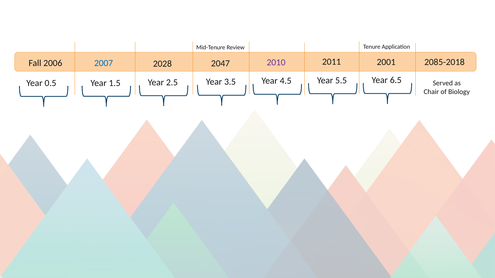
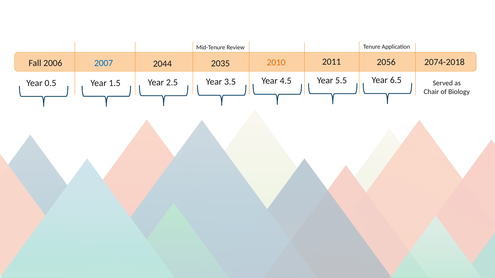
2001: 2001 -> 2056 (386, 62)
2085-2018: 2085-2018 -> 2074-2018 (444, 62)
2010 colour: purple -> orange (276, 63)
2047: 2047 -> 2035 (220, 64)
2028: 2028 -> 2044 (162, 64)
